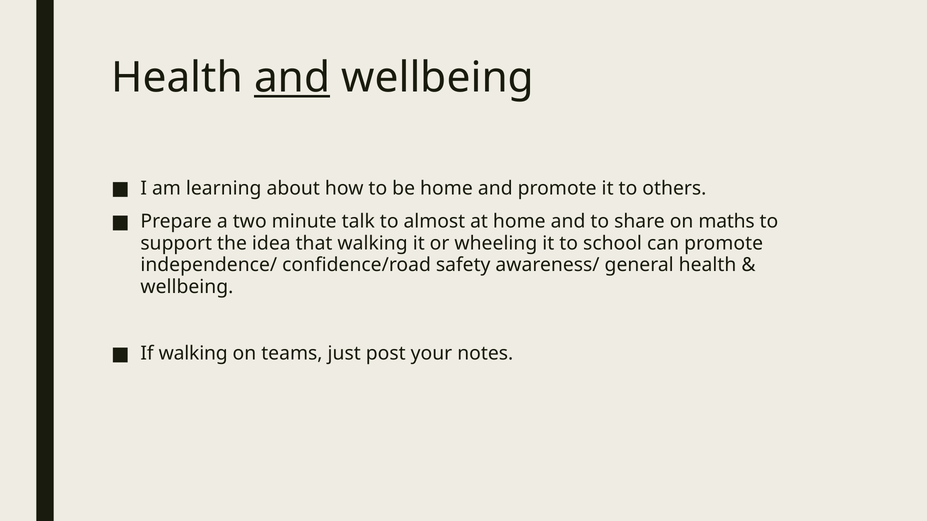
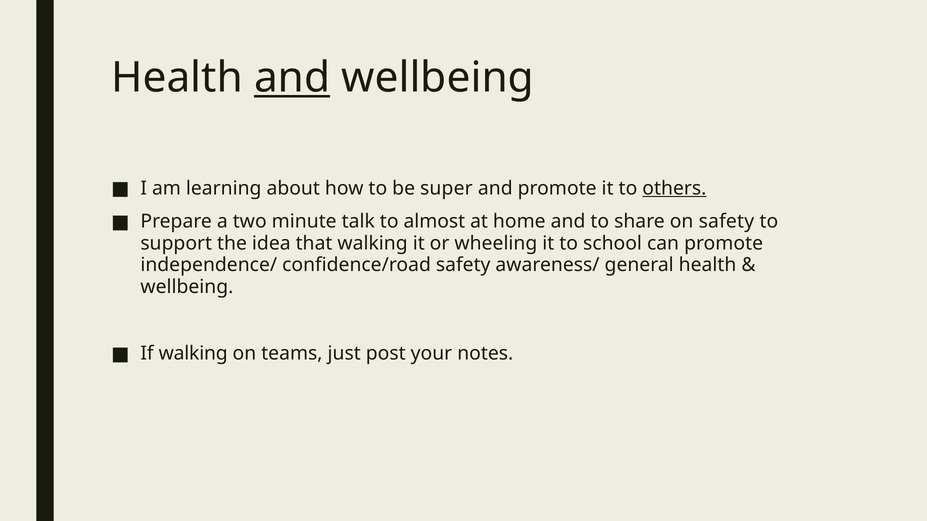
be home: home -> super (446, 188)
others underline: none -> present (674, 188)
on maths: maths -> safety (726, 222)
